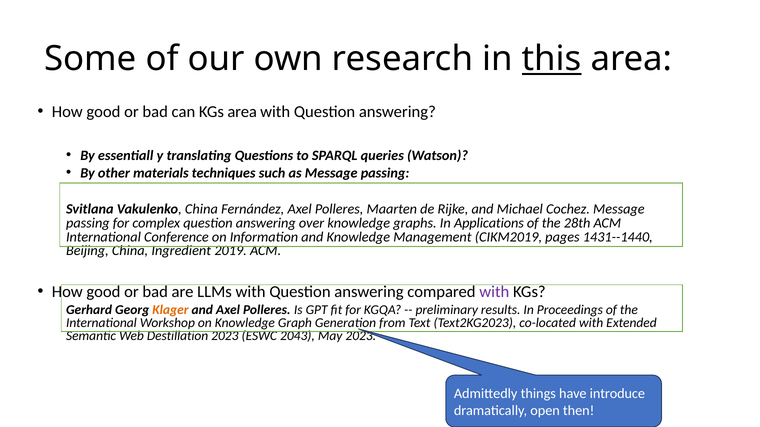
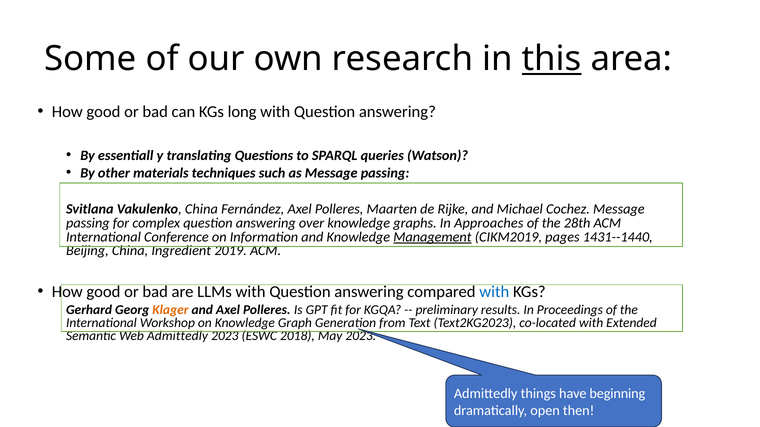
KGs area: area -> long (242, 112)
Applications: Applications -> Approaches (489, 223)
Management underline: none -> present (432, 237)
with colour: purple -> blue (494, 292)
Web Destillation: Destillation -> Admittedly (177, 336)
2043: 2043 -> 2018 (297, 336)
introduce: introduce -> beginning (617, 394)
